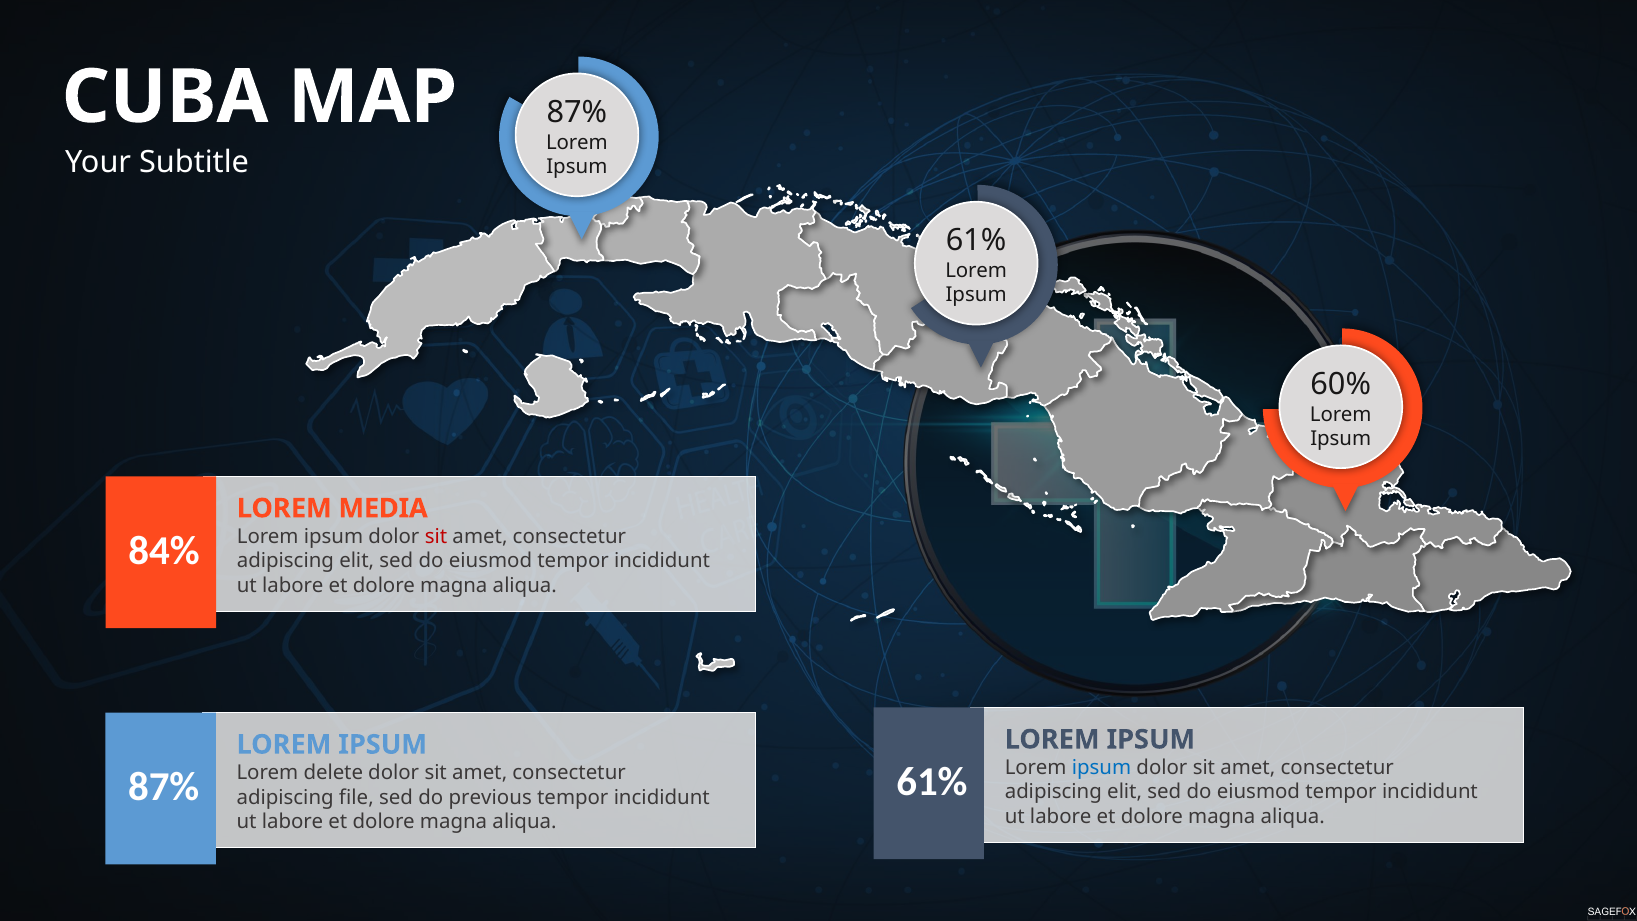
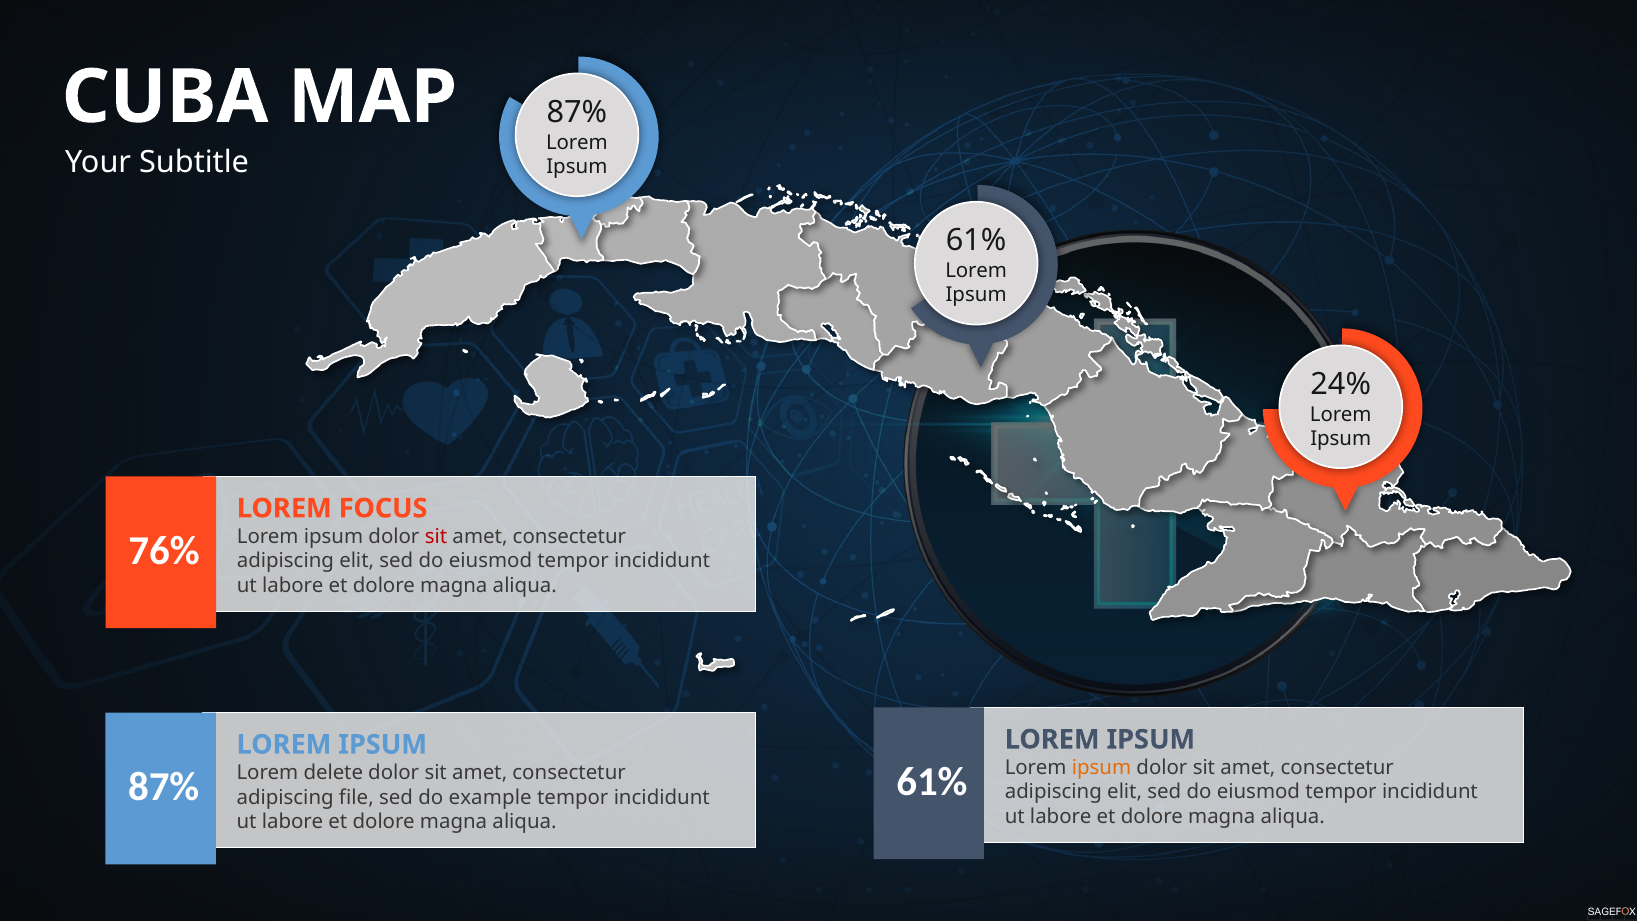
60%: 60% -> 24% (1341, 384)
MEDIA: MEDIA -> FOCUS (383, 508)
84%: 84% -> 76% (164, 551)
ipsum colour: blue -> orange (1102, 768)
previous: previous -> example (490, 797)
